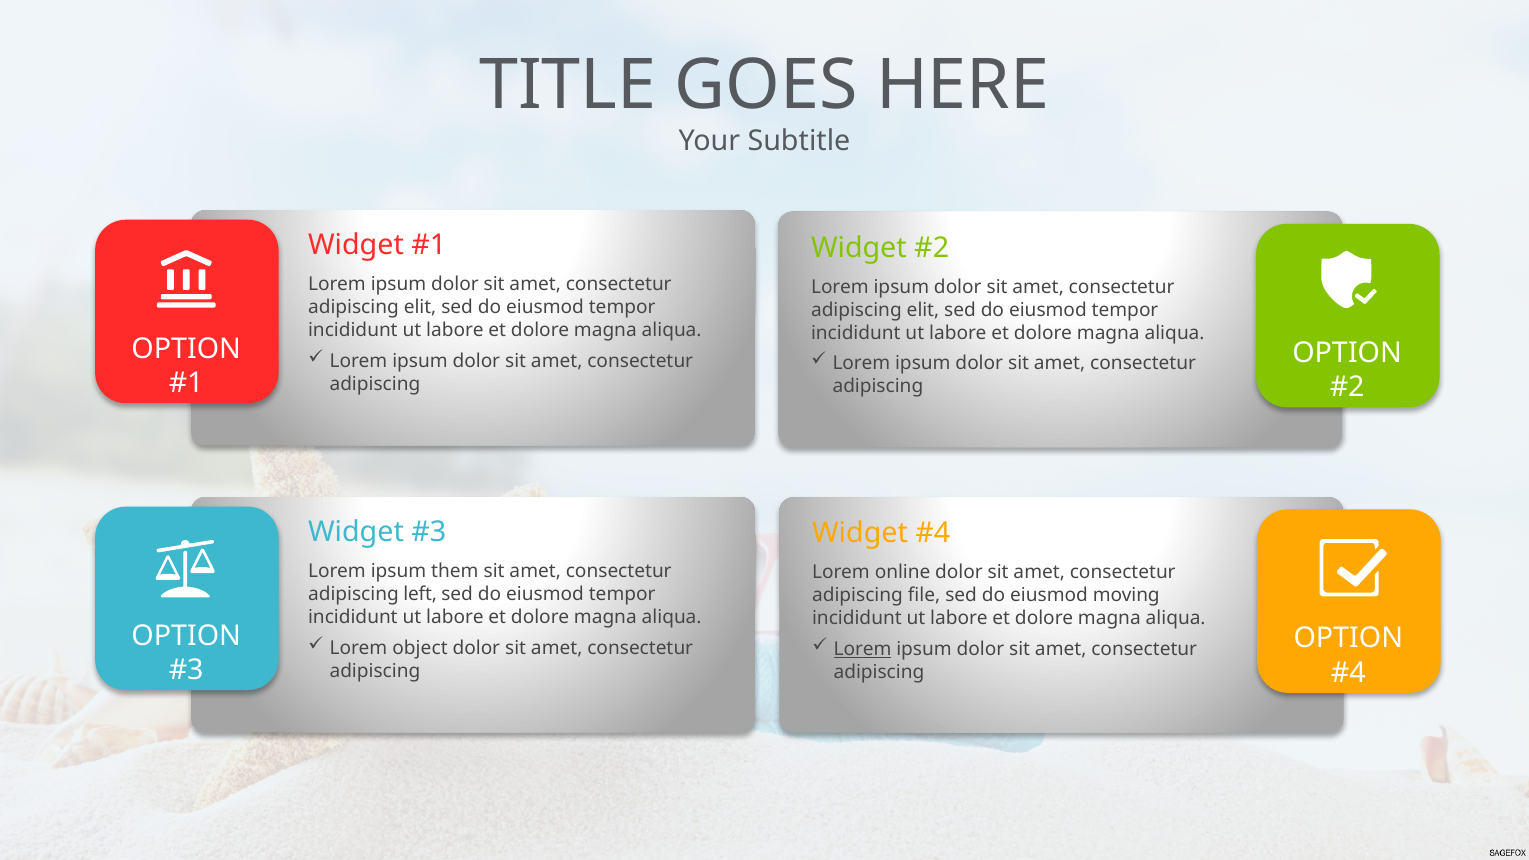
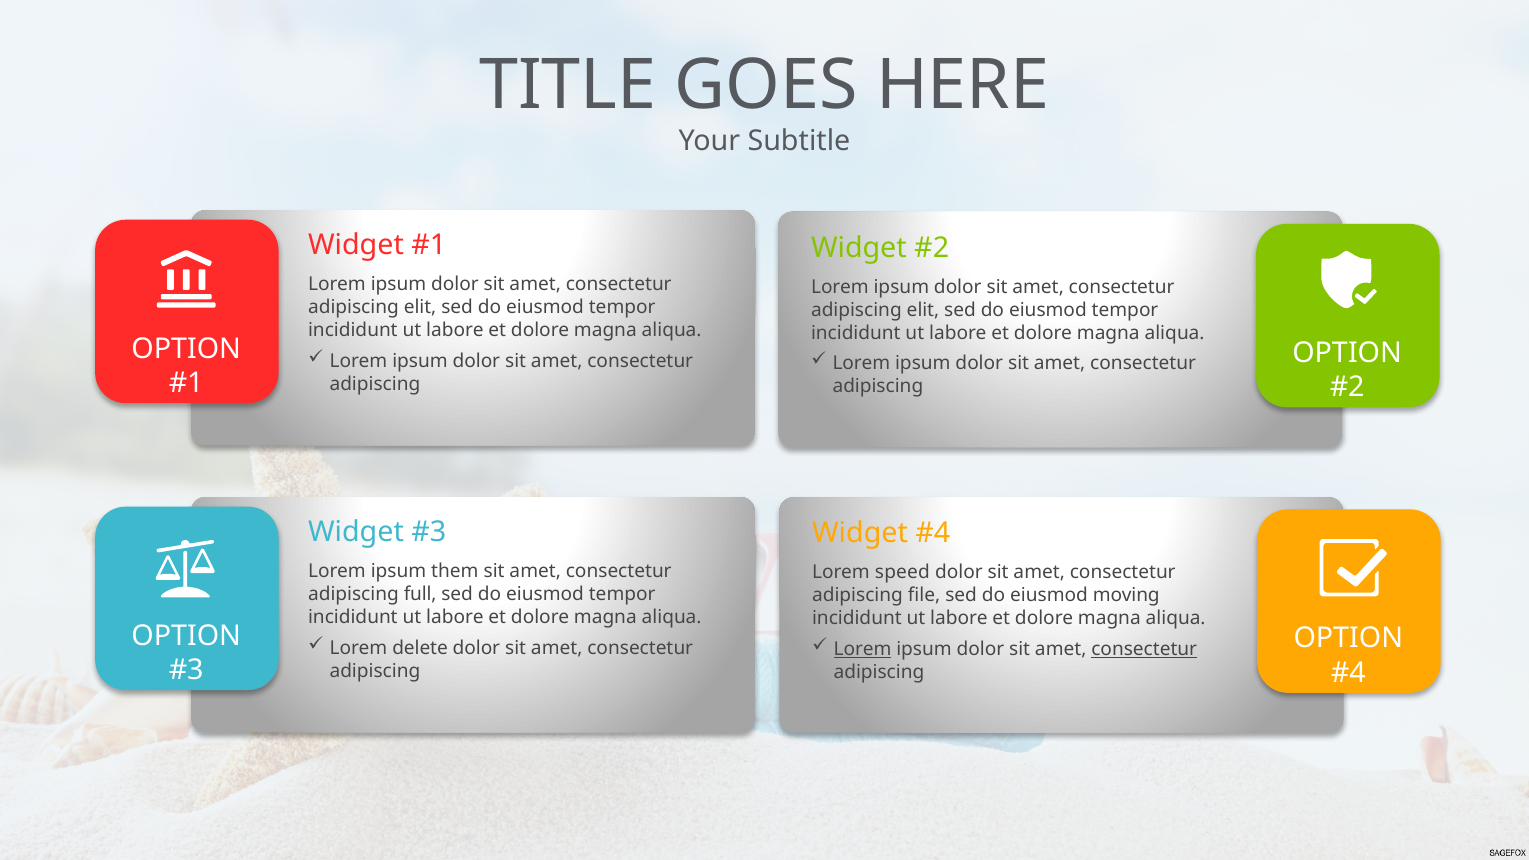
online: online -> speed (902, 573)
left: left -> full (420, 594)
object: object -> delete (420, 648)
consectetur underline: none -> present (1144, 649)
